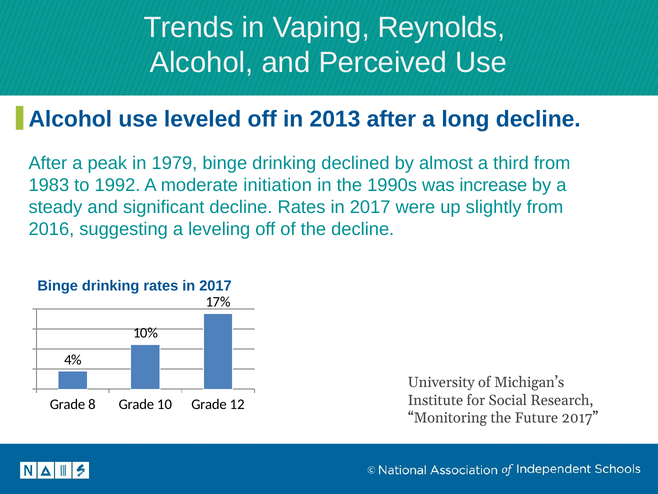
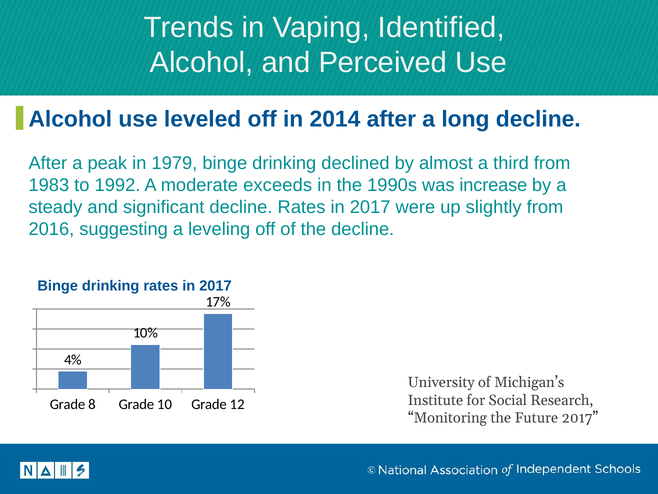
Reynolds: Reynolds -> Identified (441, 28)
2013: 2013 -> 2014 (335, 119)
initiation: initiation -> exceeds (278, 185)
